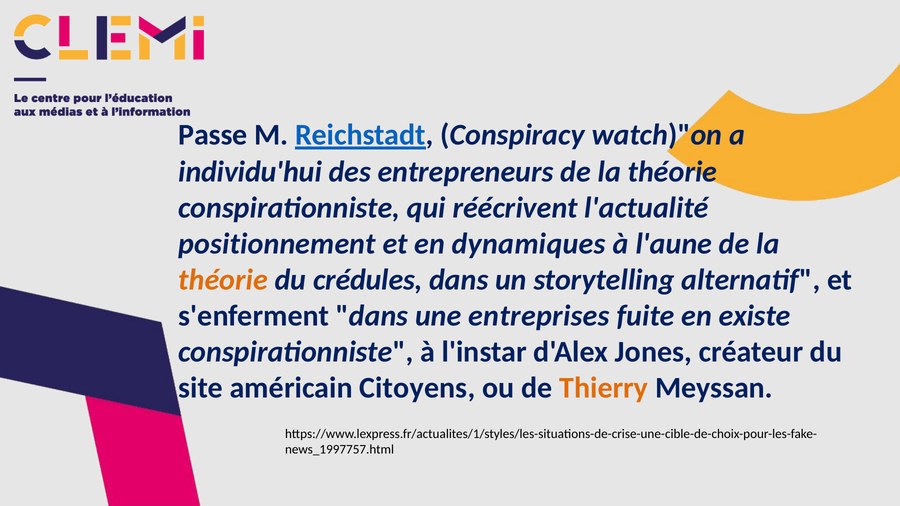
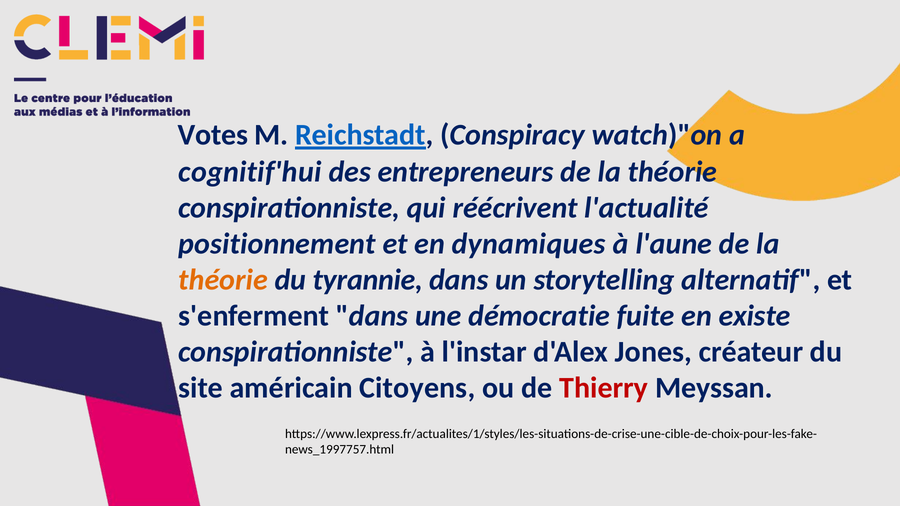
Passe: Passe -> Votes (213, 135)
individu'hui: individu'hui -> cognitif'hui (250, 172)
crédules: crédules -> tyrannie (368, 280)
entreprises: entreprises -> démocratie (539, 316)
Thierry colour: orange -> red (604, 388)
